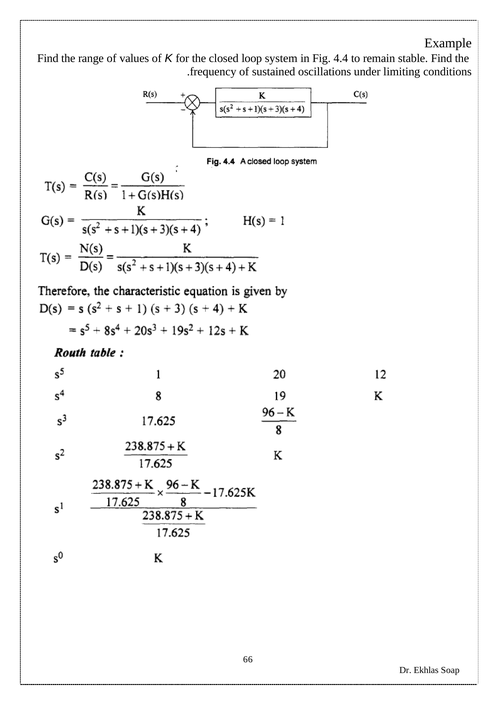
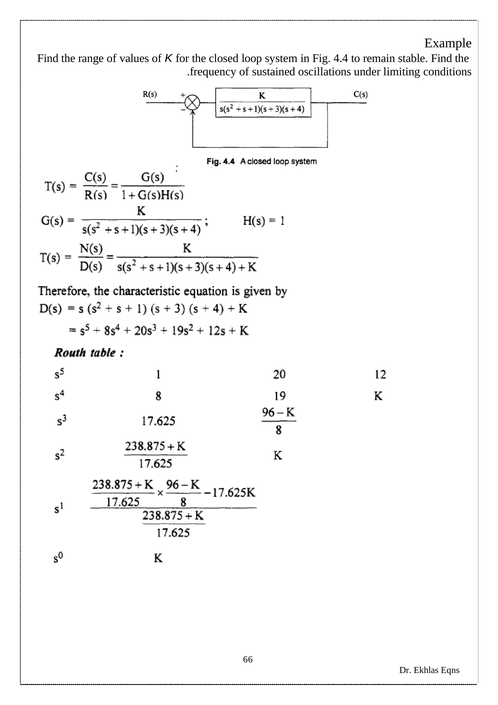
Soap: Soap -> Eqns (450, 670)
